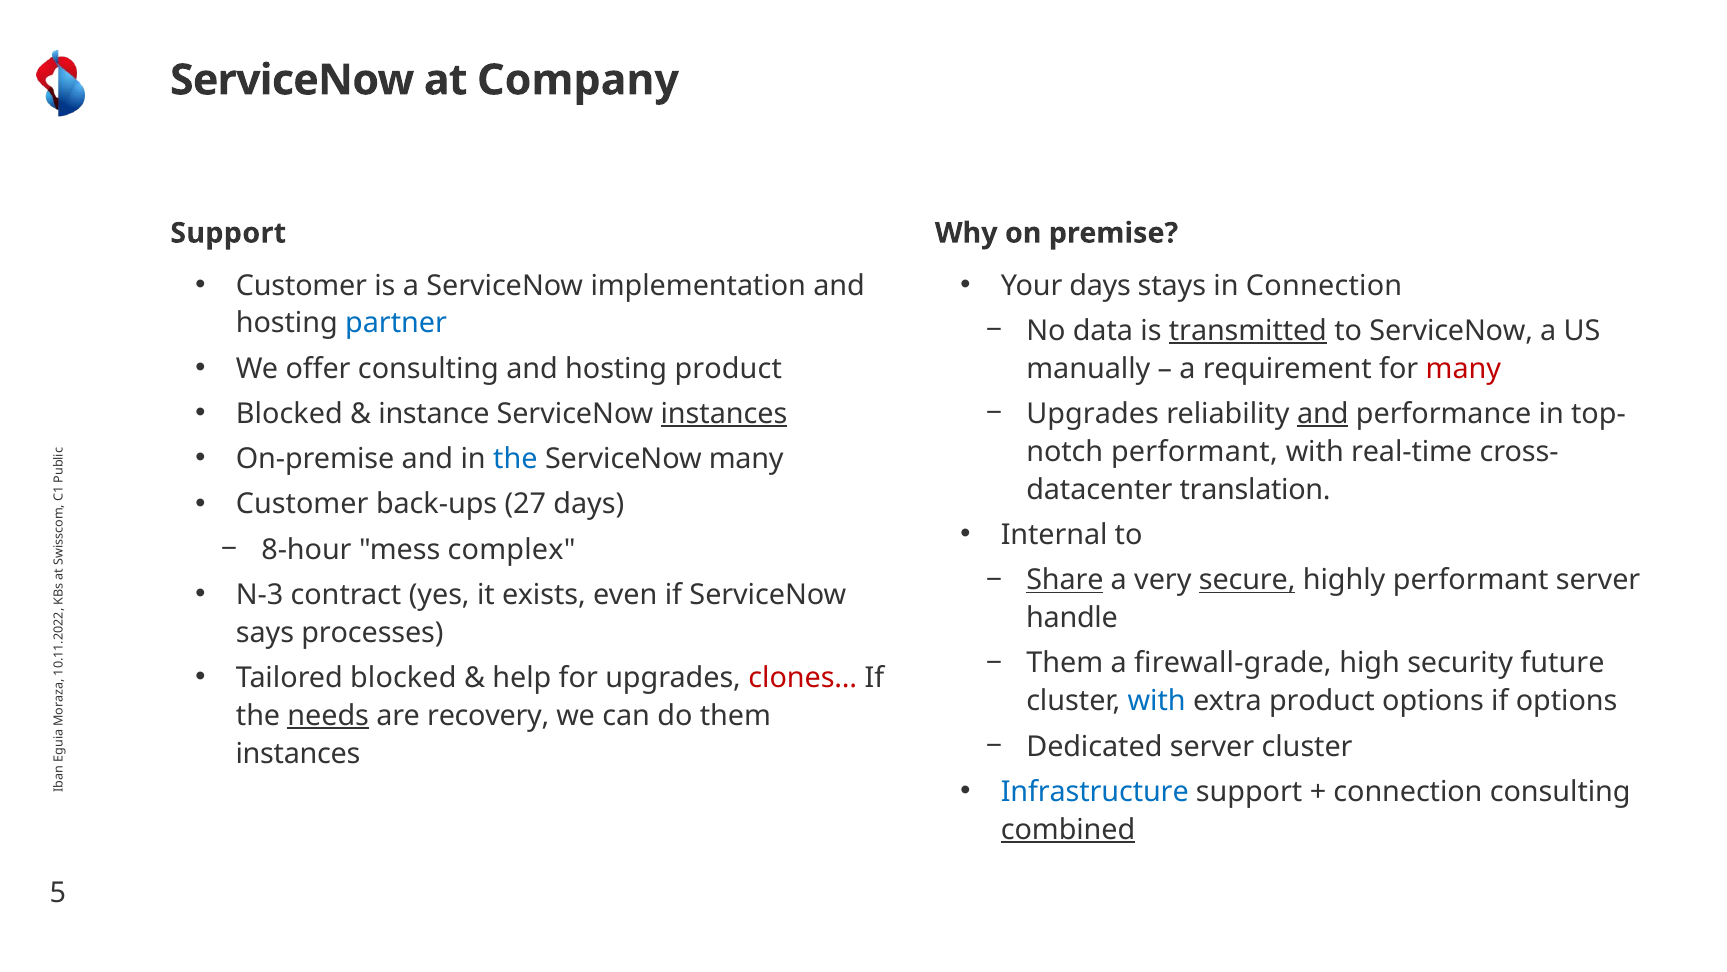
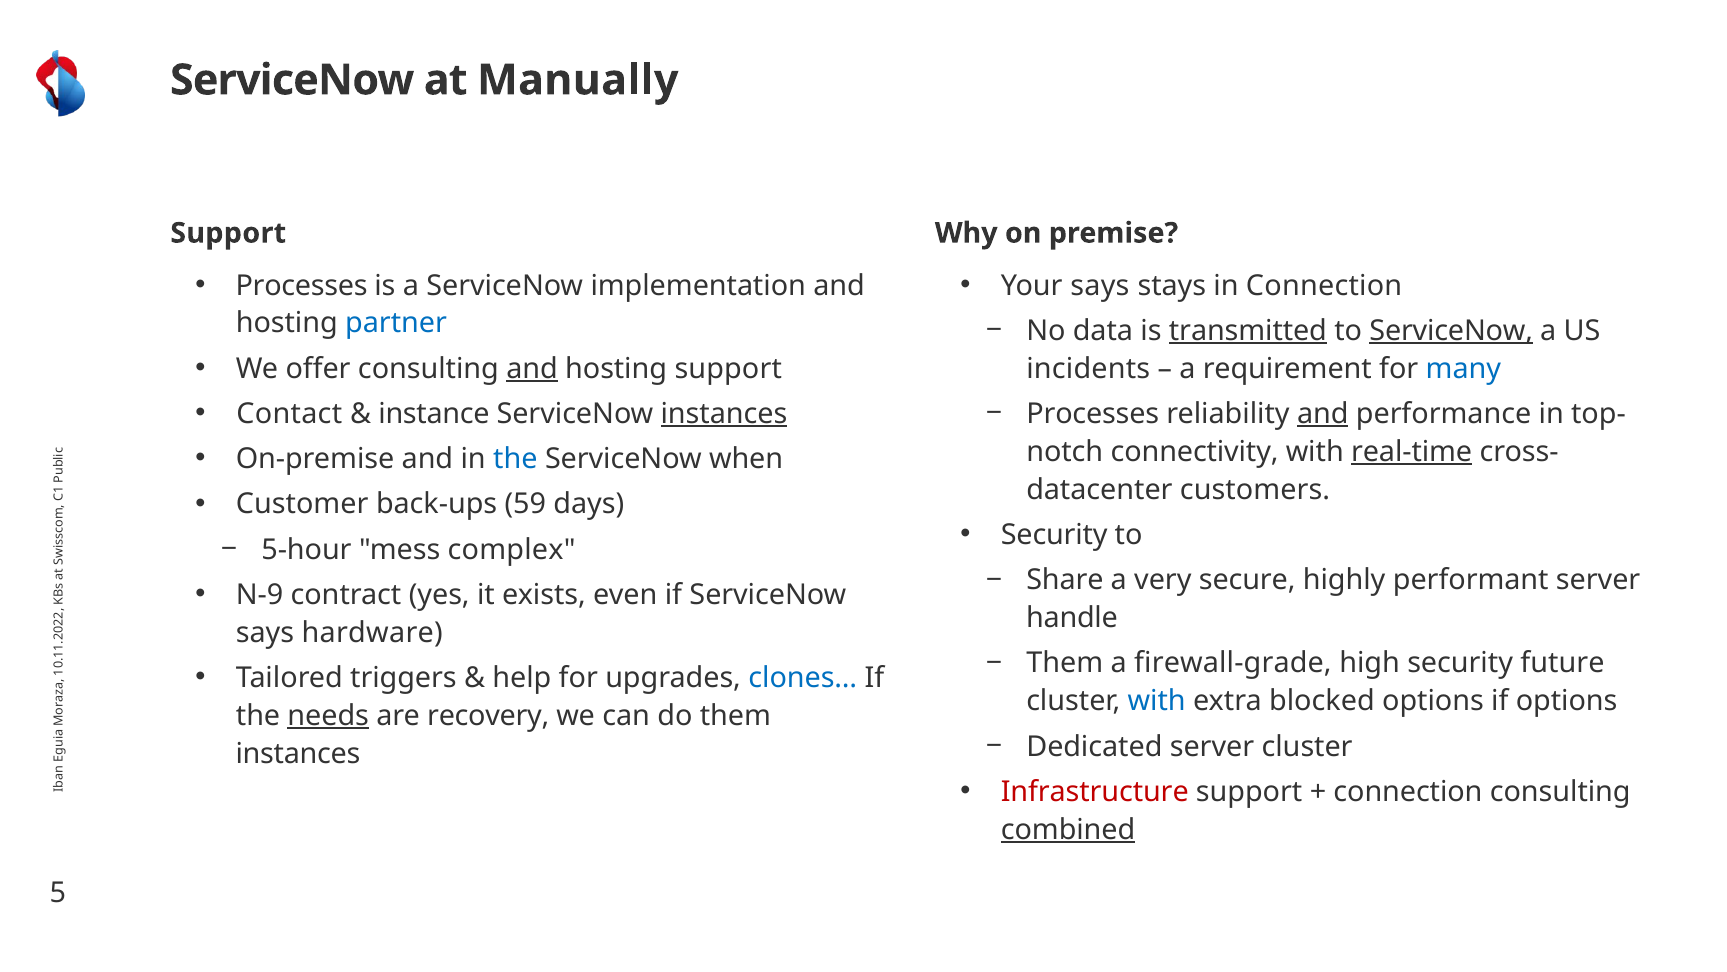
Company: Company -> Manually (578, 80)
Customer: Customer -> Processes (302, 285)
Your days: days -> says (1100, 285)
ServiceNow underline: none -> present (1451, 331)
and underline: none -> present (532, 368)
hosting product: product -> support (728, 368)
manually: manually -> incidents (1088, 368)
many colour: red -> blue (1463, 368)
Blocked: Blocked -> Contact (289, 414)
Upgrades: Upgrades -> Processes (1093, 414)
performant: performant -> connectivity (1195, 452)
real-time underline: none -> present (1412, 452)
ServiceNow many: many -> when (746, 459)
translation: translation -> customers (1255, 490)
27: 27 -> 59 (525, 504)
Internal: Internal -> Security (1054, 535)
8-hour: 8-hour -> 5-hour (307, 549)
Share underline: present -> none (1065, 580)
secure underline: present -> none (1247, 580)
N-3: N-3 -> N-9 (260, 594)
processes: processes -> hardware (372, 632)
Tailored blocked: blocked -> triggers (403, 677)
clones… colour: red -> blue (803, 677)
extra product: product -> blocked (1322, 701)
Infrastructure colour: blue -> red (1095, 791)
